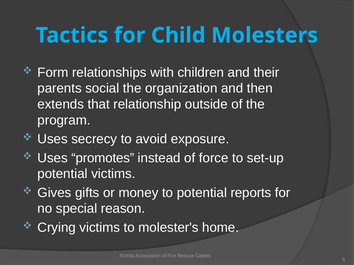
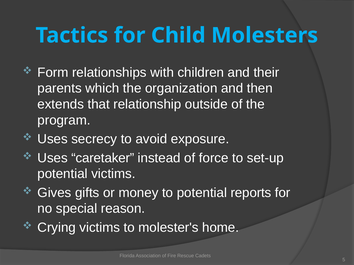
social: social -> which (102, 89)
promotes: promotes -> caretaker (103, 158)
